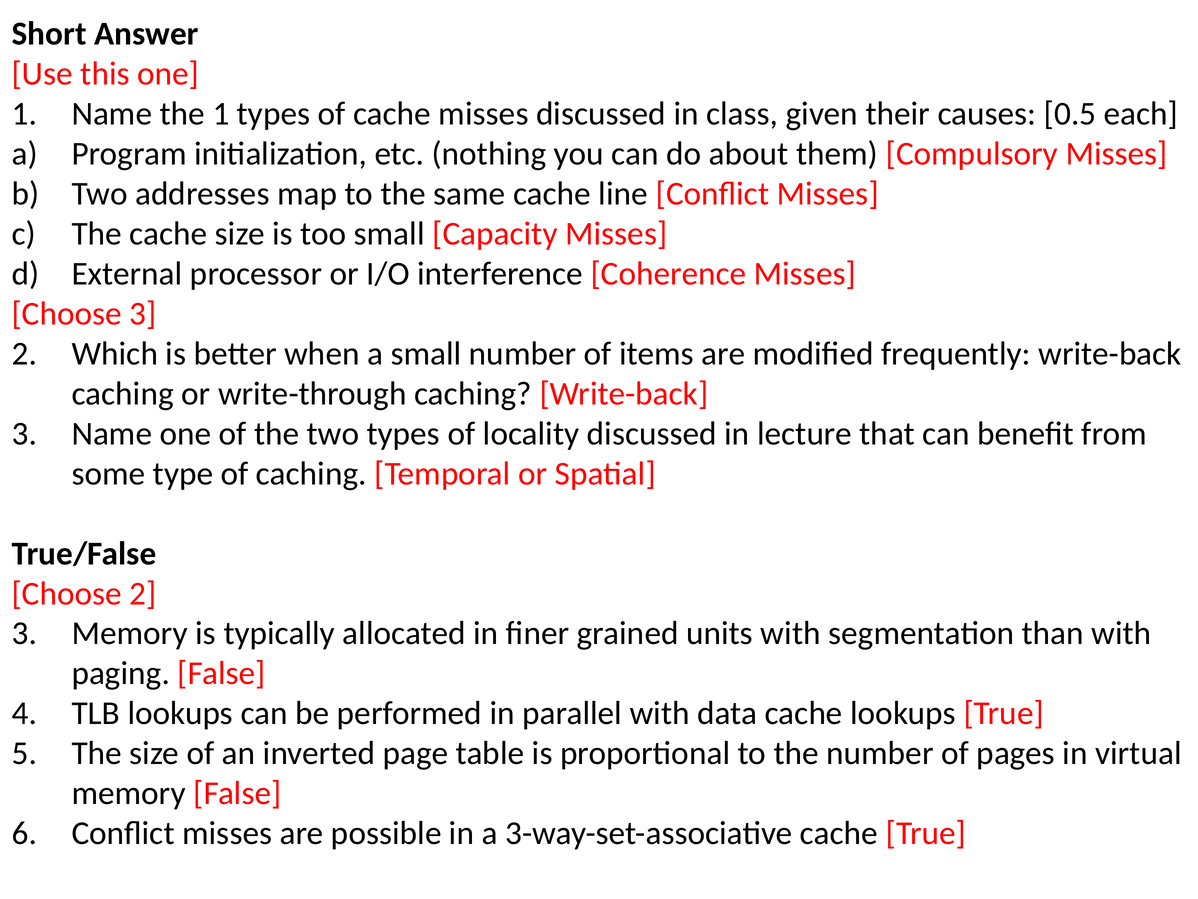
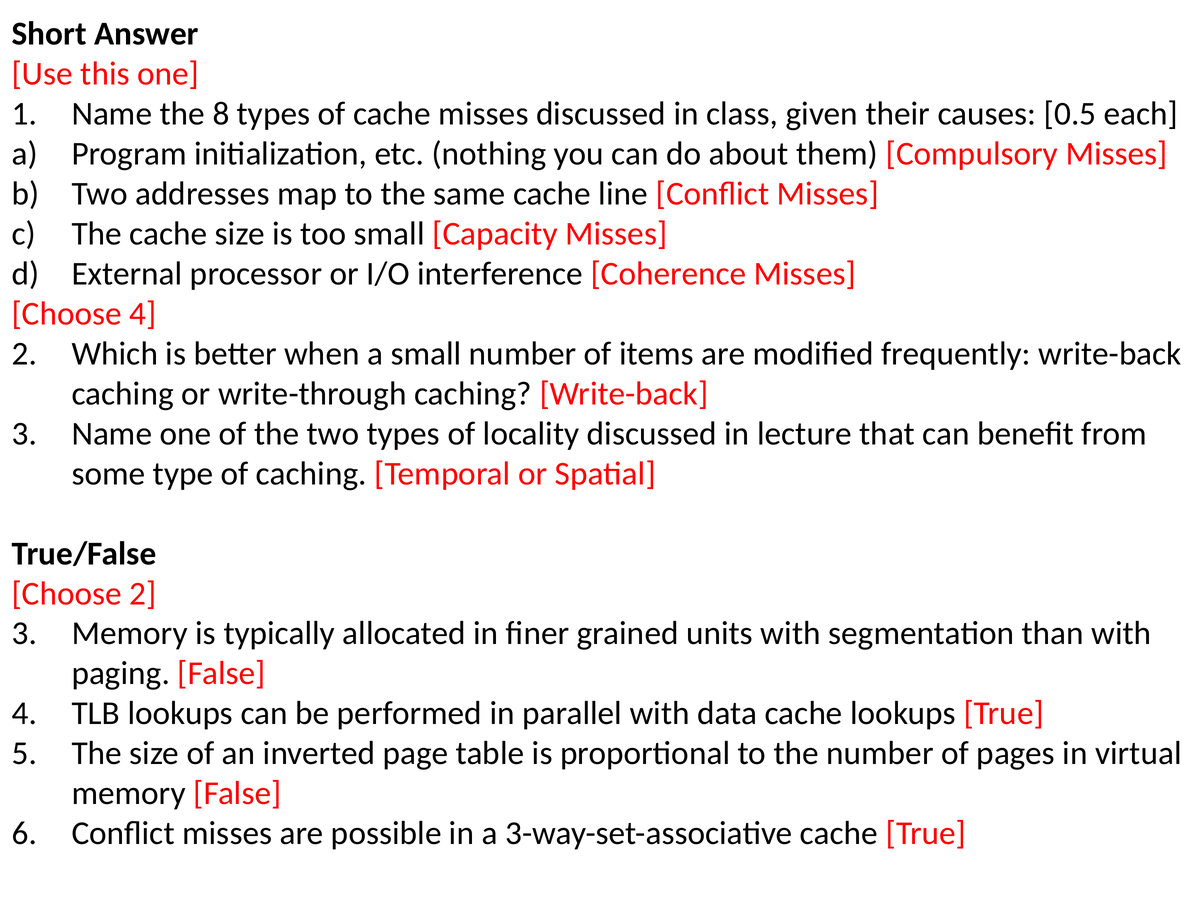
the 1: 1 -> 8 (221, 114)
Choose 3: 3 -> 4 (143, 314)
